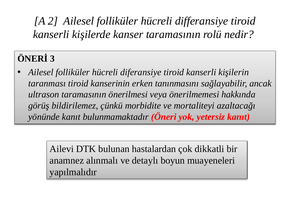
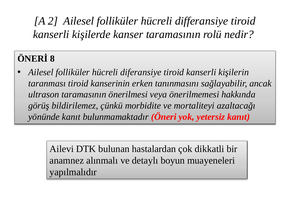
3: 3 -> 8 (52, 58)
